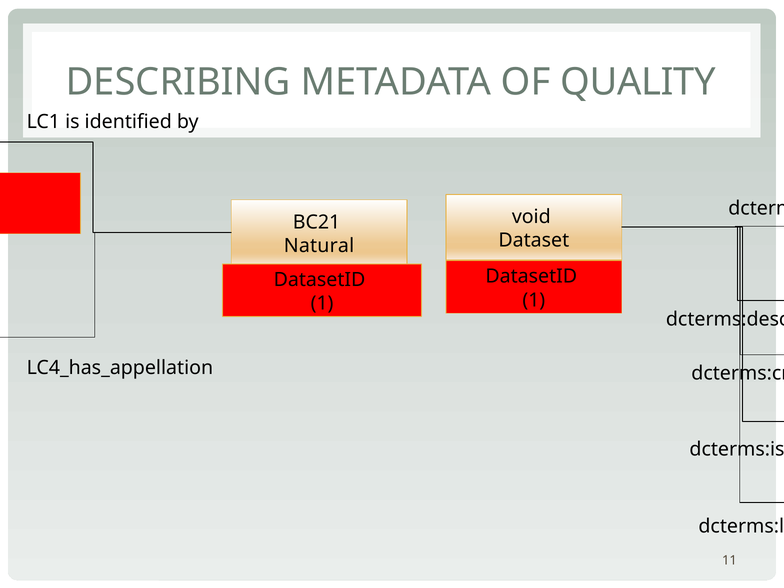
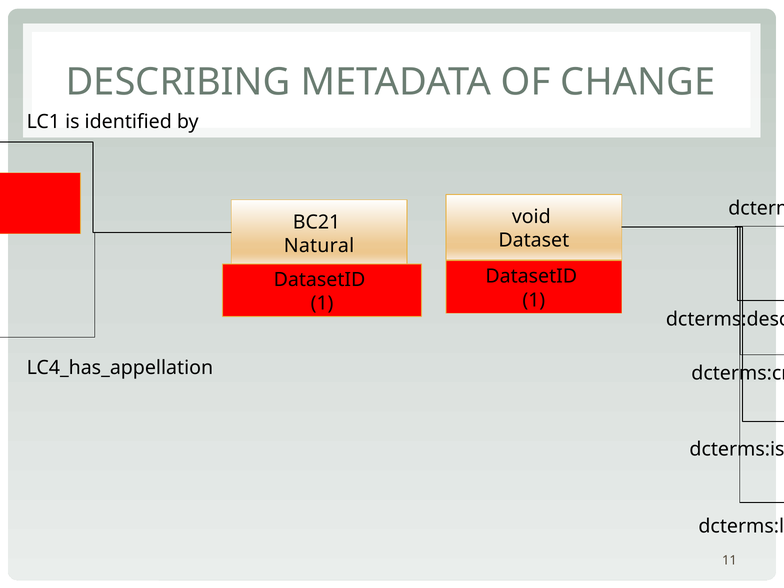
QUALITY: QUALITY -> CHANGE (638, 82)
